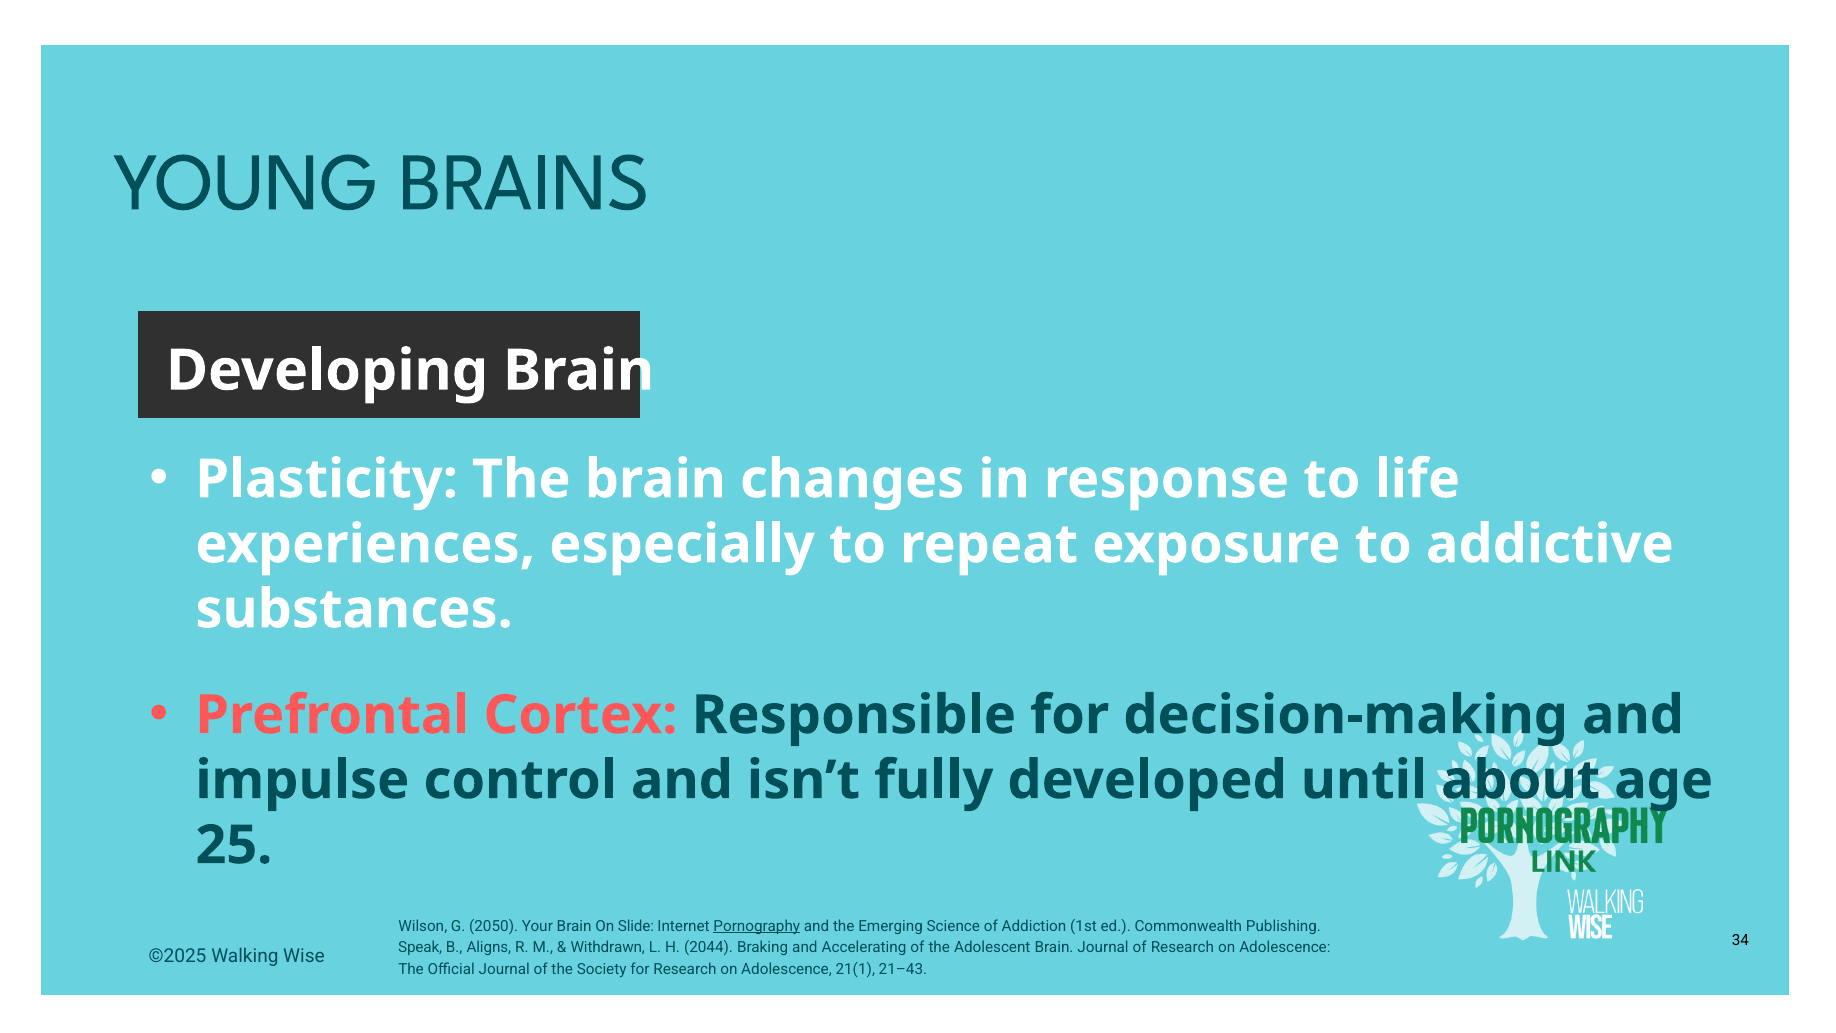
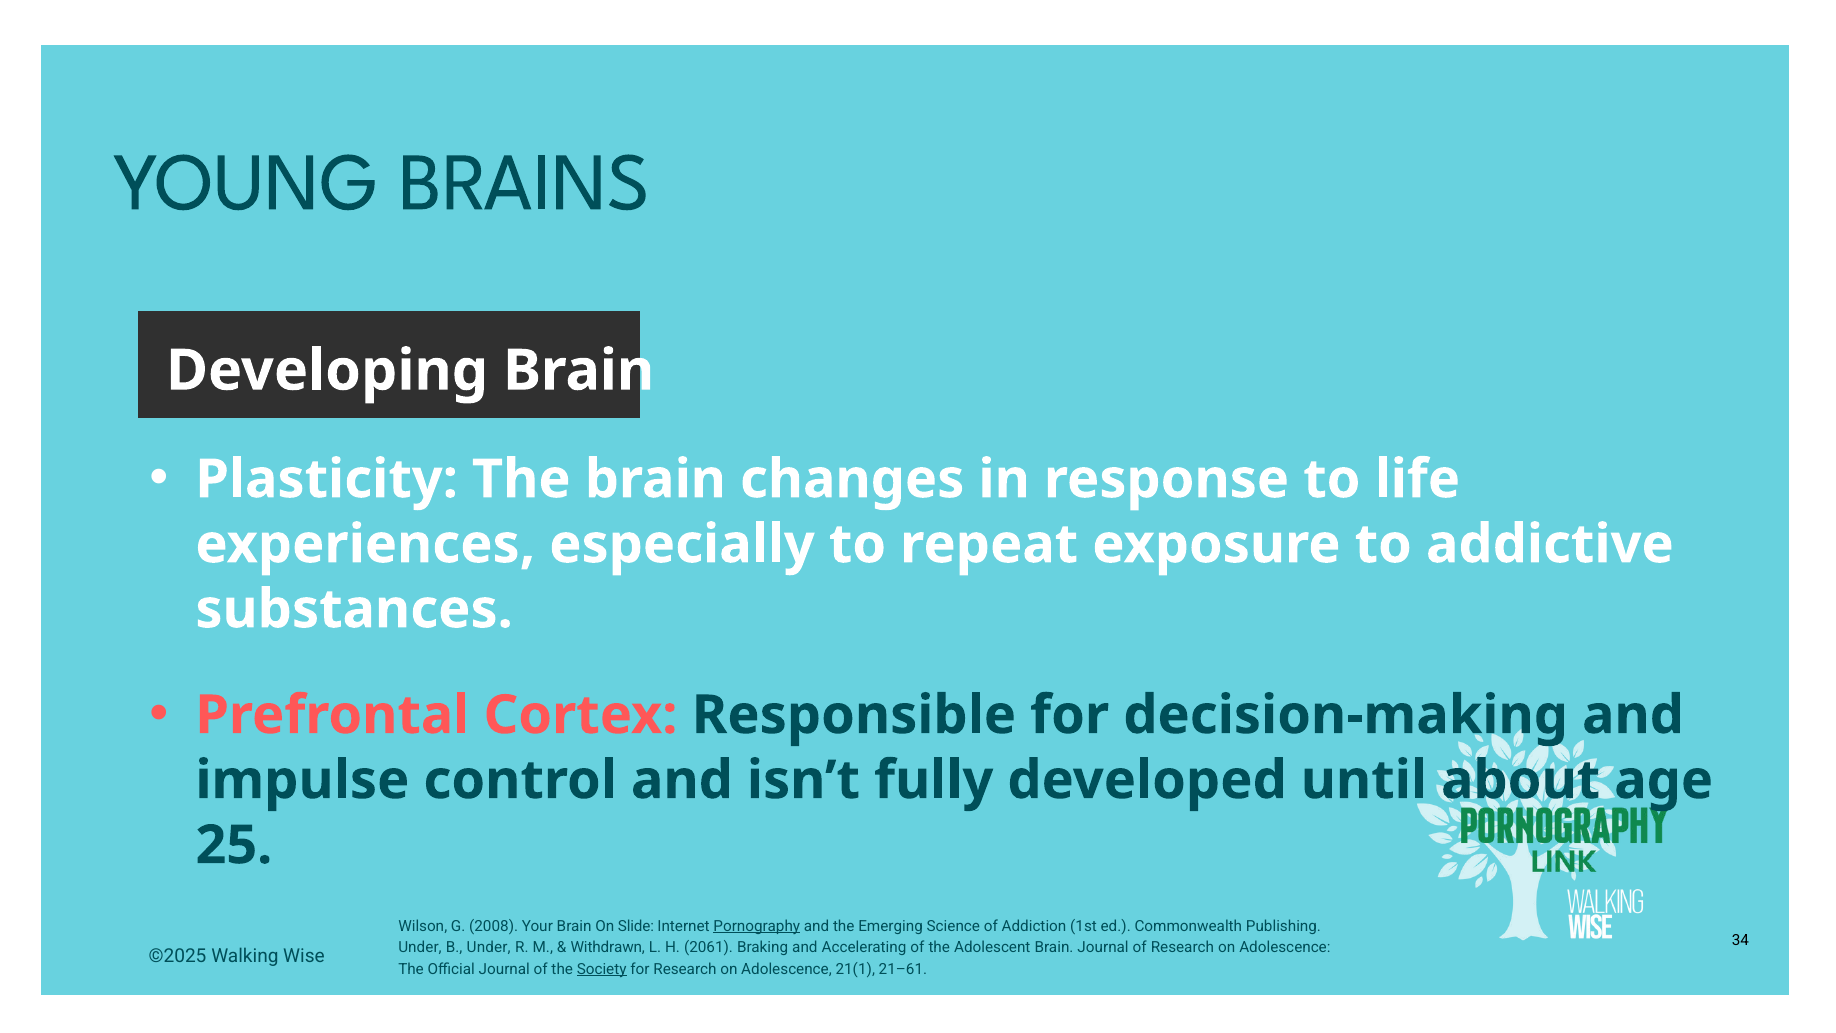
2050: 2050 -> 2008 (494, 926)
Speak: Speak -> Under (420, 947)
B Aligns: Aligns -> Under (489, 947)
2044: 2044 -> 2061 (709, 947)
Society underline: none -> present (602, 969)
21–43: 21–43 -> 21–61 (903, 969)
